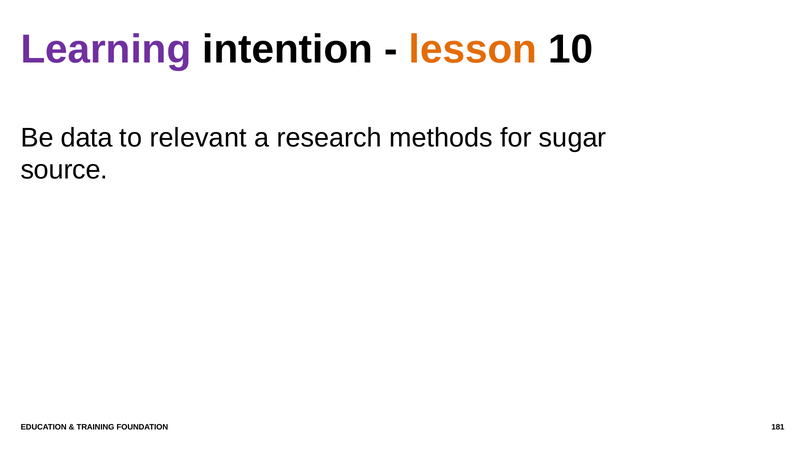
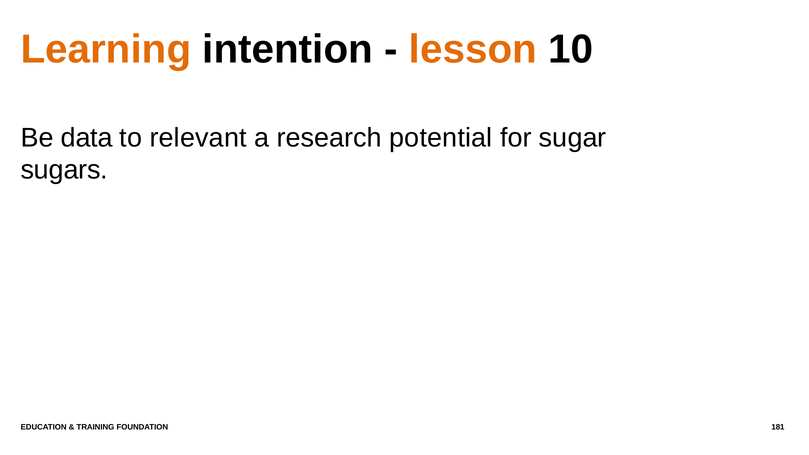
Learning colour: purple -> orange (106, 49)
methods: methods -> potential (441, 138)
source: source -> sugars (64, 170)
